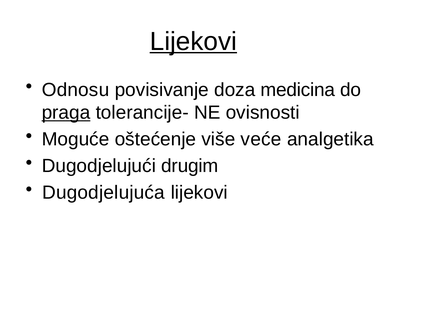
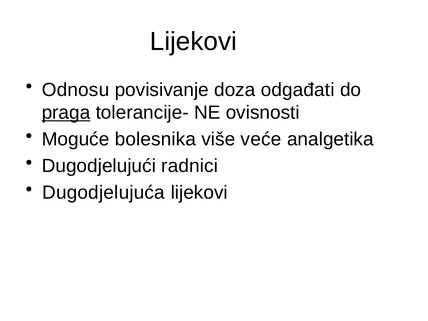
Lijekovi underline: present -> none (193, 41)
medicina: medicina -> odgađati (298, 90)
oštećenje: oštećenje -> bolesnika (155, 139)
drugim: drugim -> radnici (190, 166)
